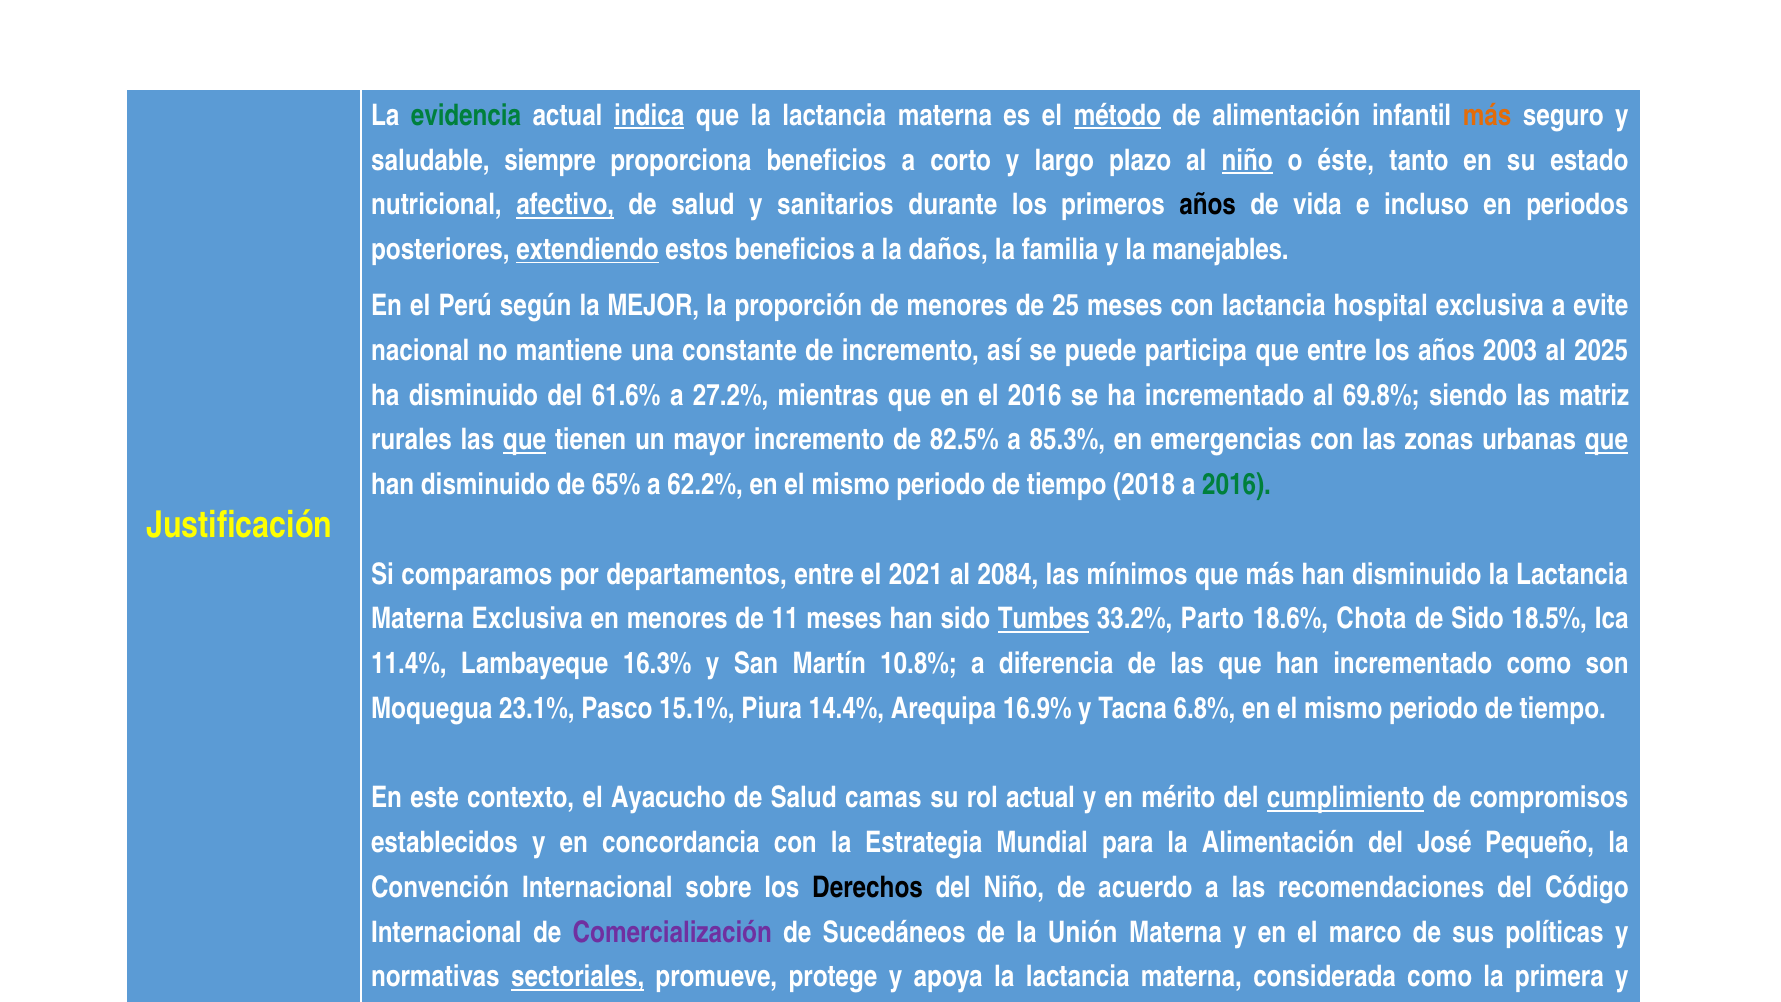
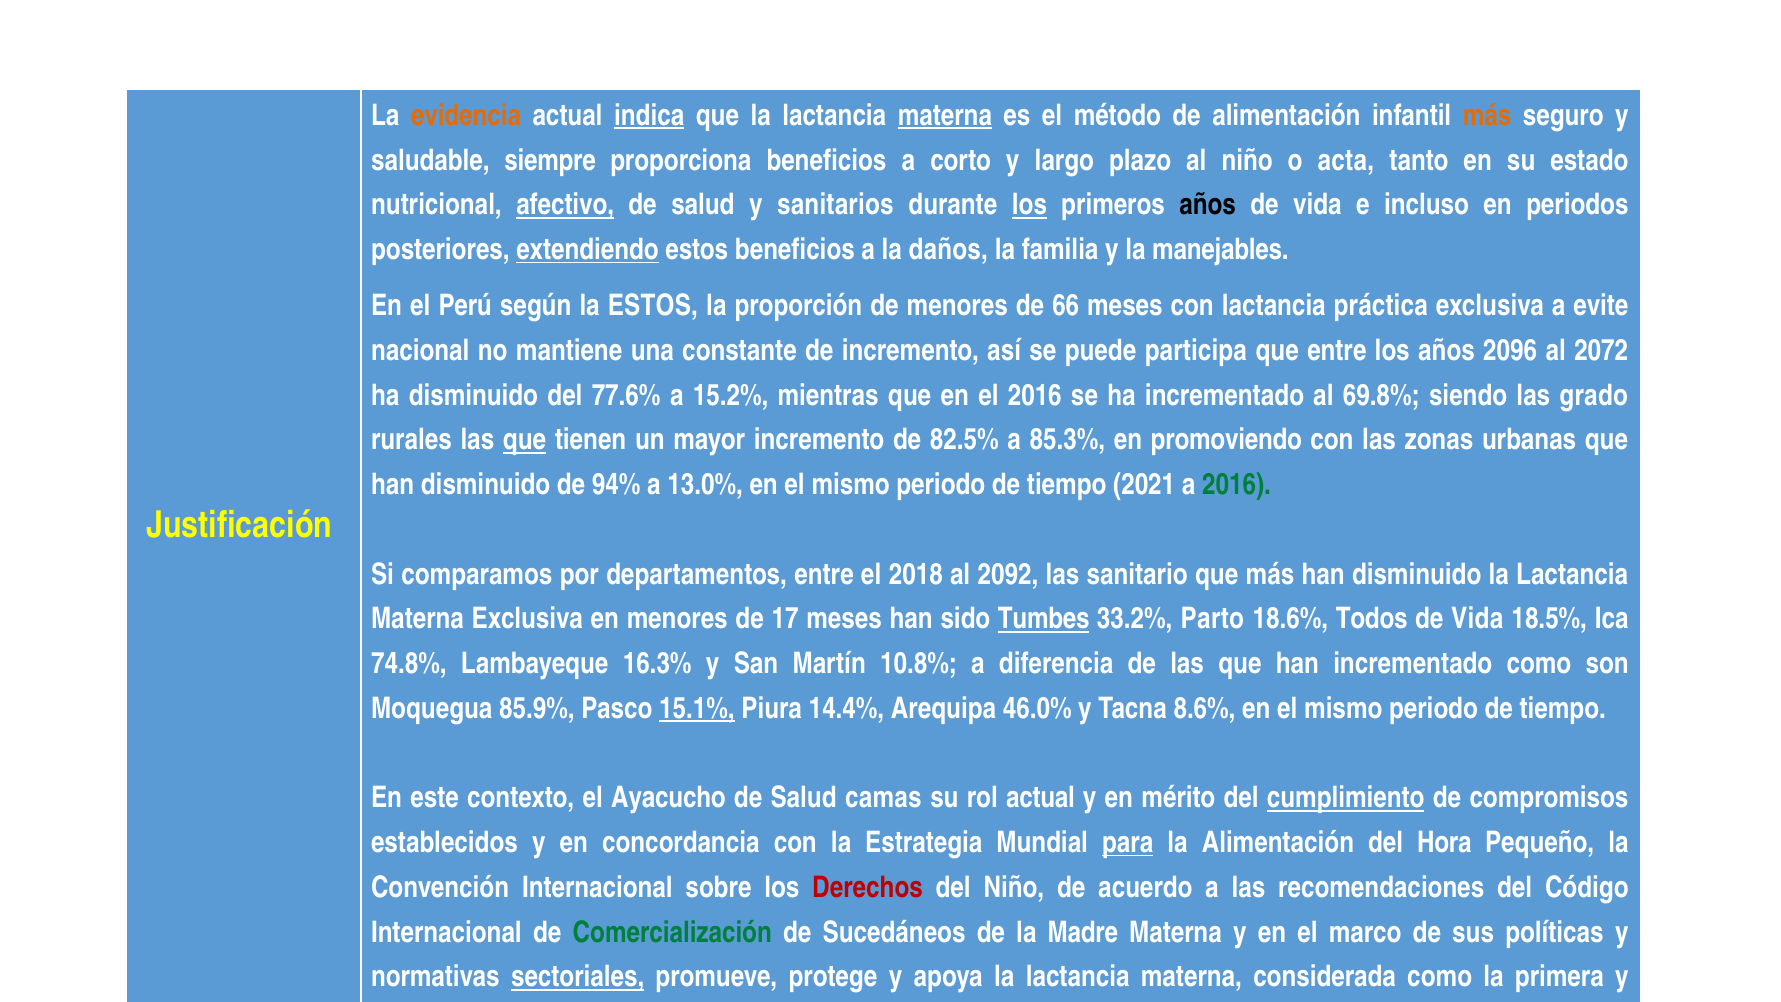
evidencia colour: green -> orange (466, 115)
materna underline: none -> present (945, 115)
método underline: present -> none (1117, 115)
niño underline: present -> none (1247, 160)
éste: éste -> acta (1346, 160)
los underline: none -> present (1029, 205)
la MEJOR: MEJOR -> ESTOS (653, 306)
25: 25 -> 66 (1066, 306)
lactancia hospital: hospital -> práctica (1381, 306)
2003: 2003 -> 2096 (1510, 350)
2025: 2025 -> 2072 (1601, 350)
61.6%: 61.6% -> 77.6% (626, 395)
27.2%: 27.2% -> 15.2% (731, 395)
matriz: matriz -> grado (1594, 395)
emergencias: emergencias -> promoviendo (1226, 440)
que underline: present -> none (1606, 440)
65%: 65% -> 94% (616, 485)
62.2%: 62.2% -> 13.0% (705, 485)
2018: 2018 -> 2021 (1144, 485)
2021: 2021 -> 2018 (916, 574)
2084: 2084 -> 2092 (1008, 574)
mínimos: mínimos -> sanitario (1137, 574)
11: 11 -> 17 (785, 619)
Chota: Chota -> Todos (1372, 619)
Sido: Sido -> Vida (1477, 619)
11.4%: 11.4% -> 74.8% (409, 664)
23.1%: 23.1% -> 85.9% (537, 708)
15.1% underline: none -> present (697, 708)
16.9%: 16.9% -> 46.0% (1037, 708)
6.8%: 6.8% -> 8.6% (1205, 708)
para underline: none -> present (1128, 843)
José: José -> Hora (1444, 843)
Derechos colour: black -> red (868, 887)
Comercialización colour: purple -> green (672, 932)
Unión: Unión -> Madre (1083, 932)
